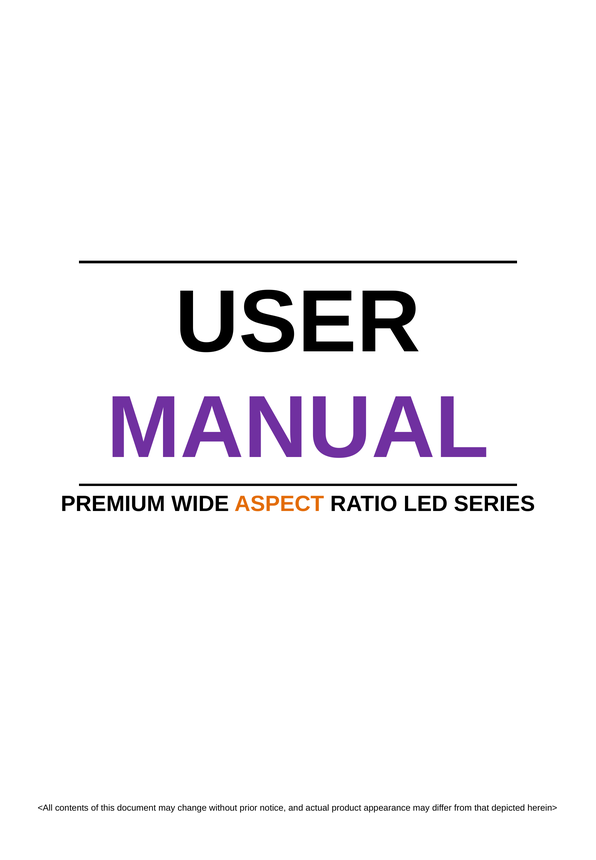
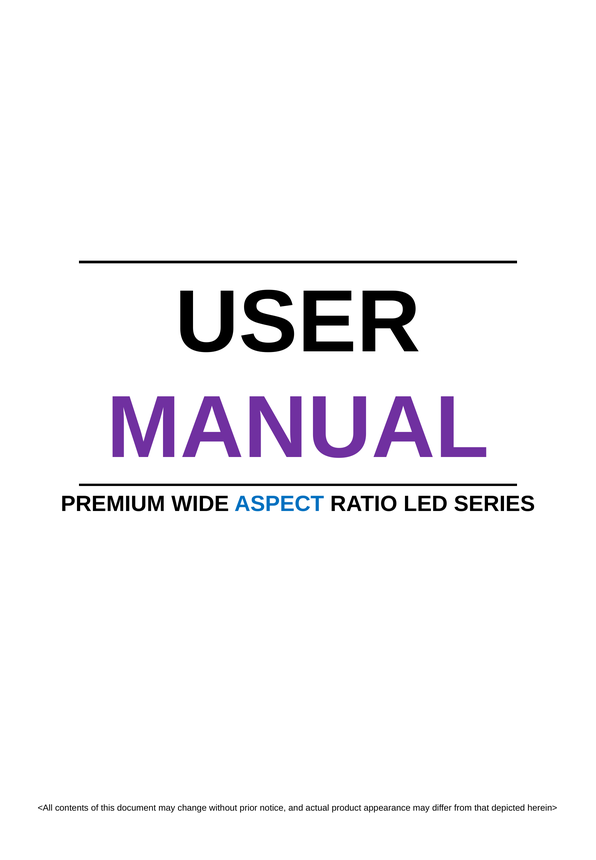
ASPECT colour: orange -> blue (279, 504)
